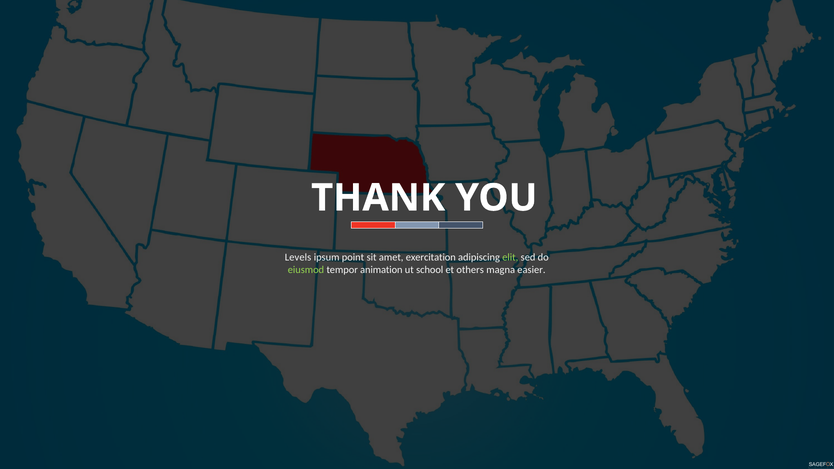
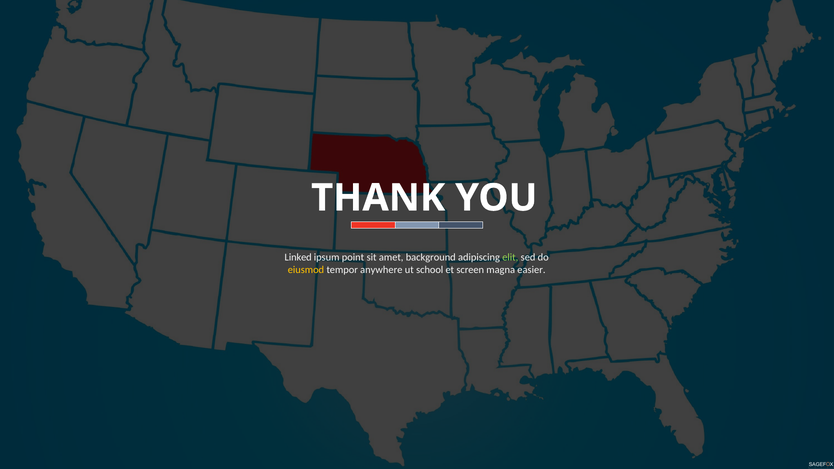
Levels: Levels -> Linked (298, 257)
exercitation: exercitation -> background (431, 257)
eiusmod colour: light green -> yellow (306, 270)
animation: animation -> anywhere (381, 270)
others: others -> screen (470, 270)
